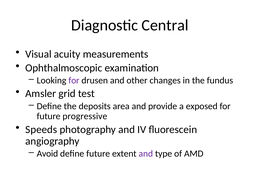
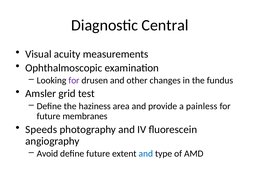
deposits: deposits -> haziness (95, 106)
exposed: exposed -> painless (202, 106)
progressive: progressive -> membranes (85, 116)
and colour: purple -> blue (146, 154)
